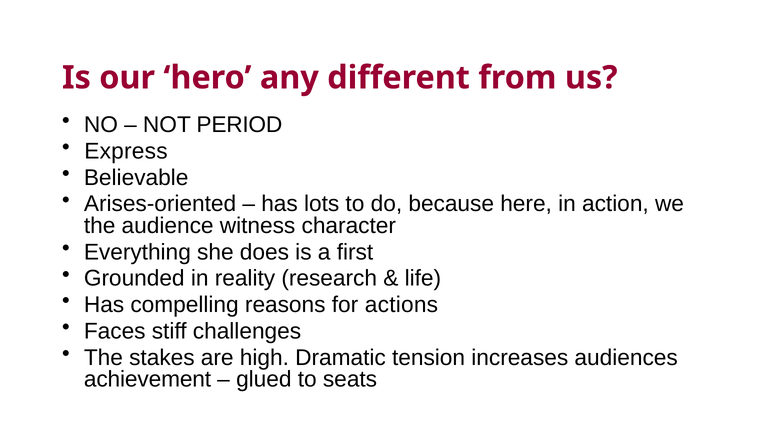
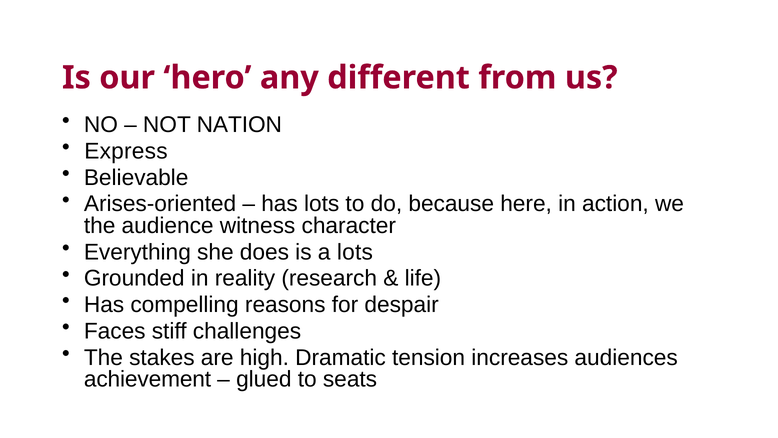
PERIOD: PERIOD -> NATION (239, 125)
a first: first -> lots (355, 252)
actions: actions -> despair (402, 305)
